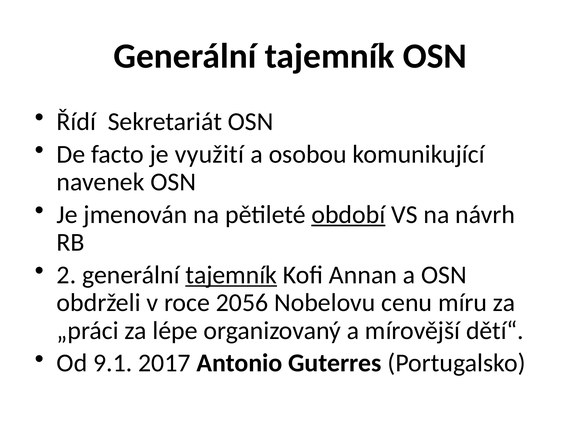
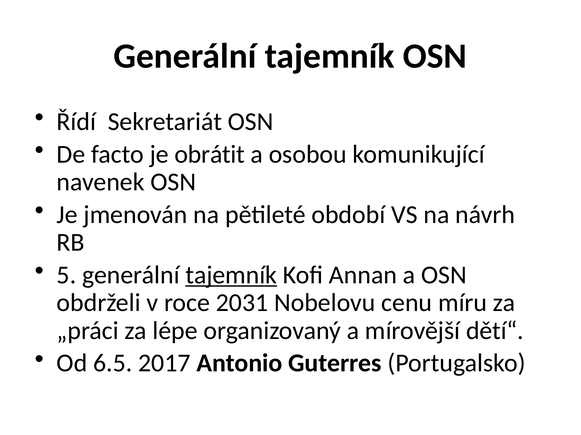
využití: využití -> obrátit (210, 154)
období underline: present -> none (348, 215)
2: 2 -> 5 (66, 275)
2056: 2056 -> 2031 (242, 303)
9.1: 9.1 -> 6.5 (113, 364)
